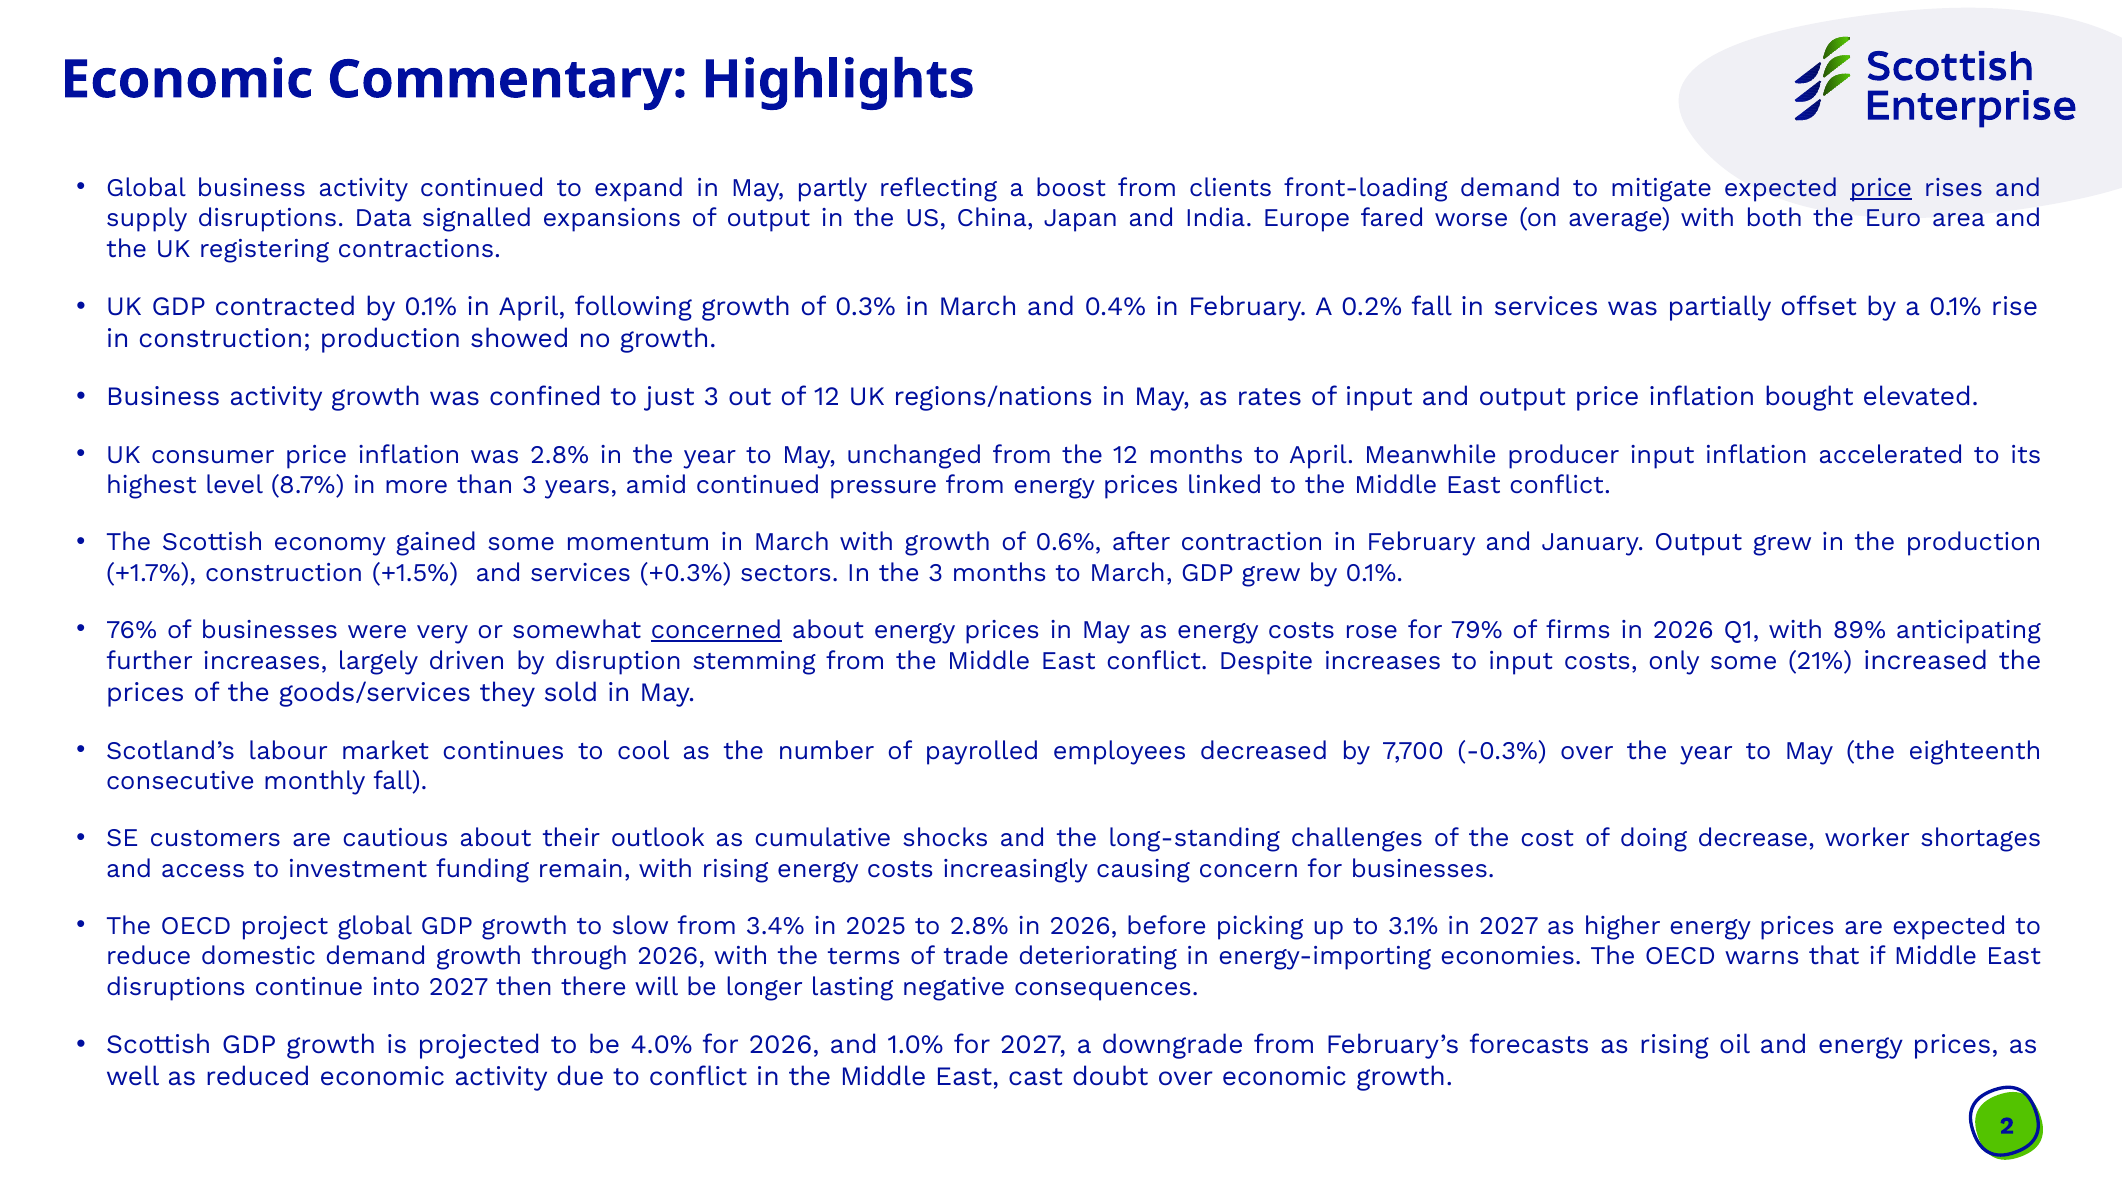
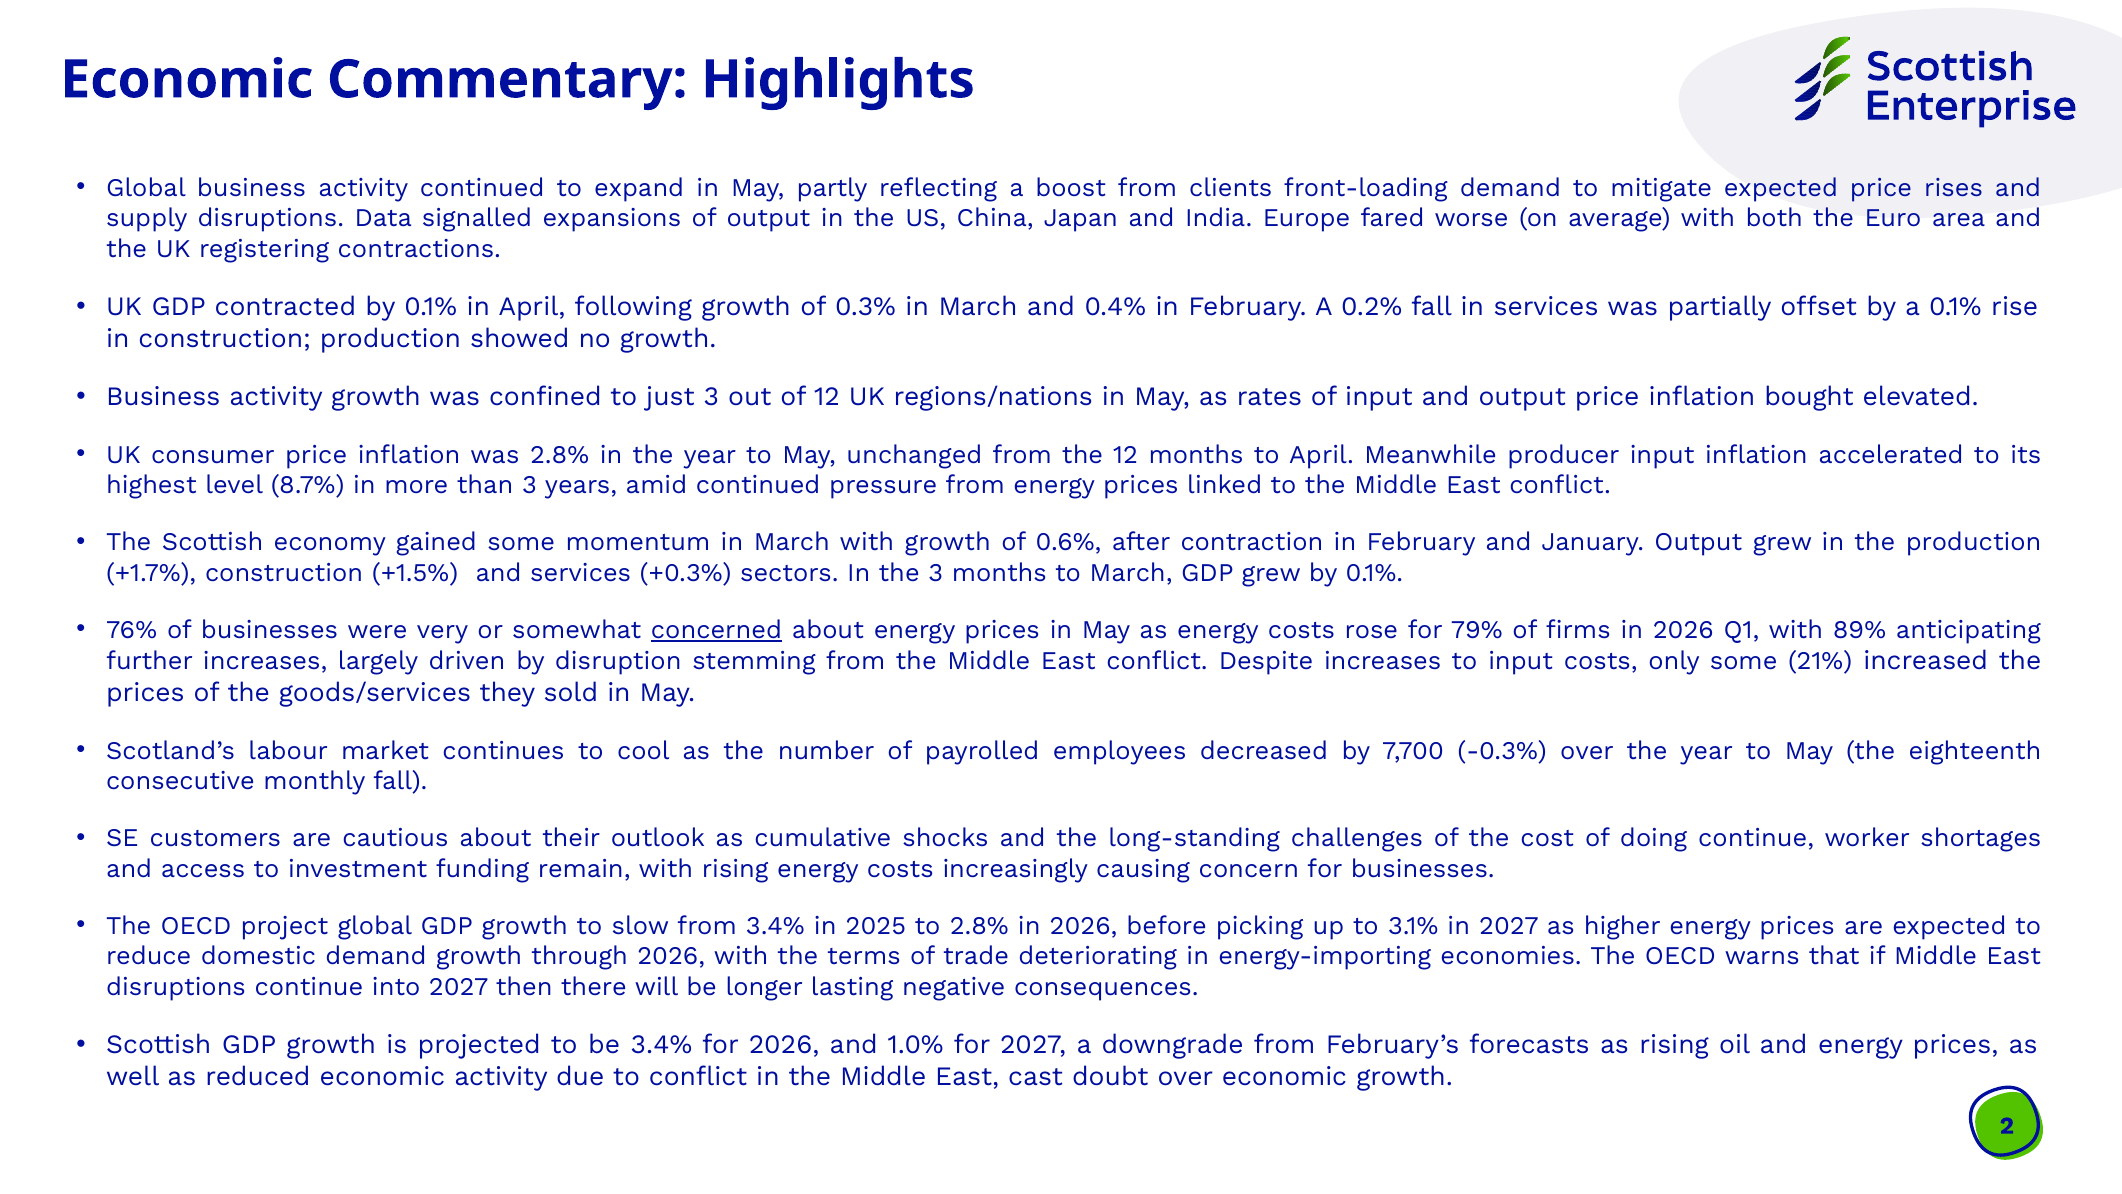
price underline: present -> none (1881, 188)
doing decrease: decrease -> continue (1756, 838)
be 4.0%: 4.0% -> 3.4% (661, 1044)
